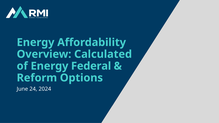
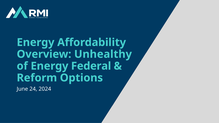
Calculated: Calculated -> Unhealthy (103, 54)
